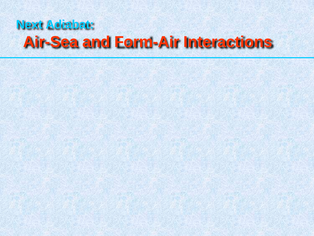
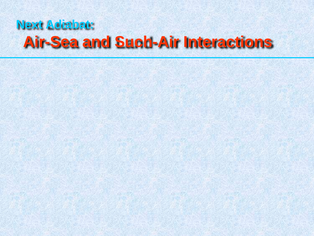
Form-Air: Form-Air -> Such-Air (147, 42)
